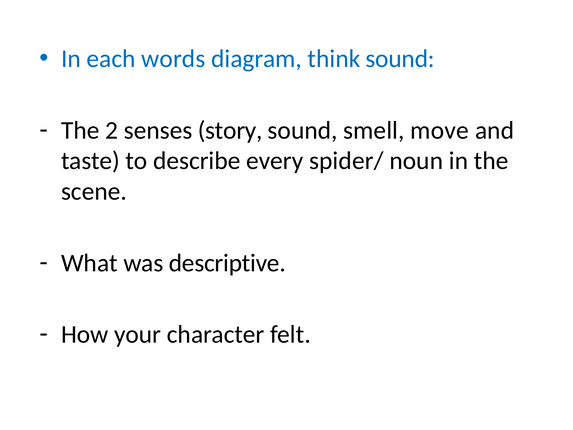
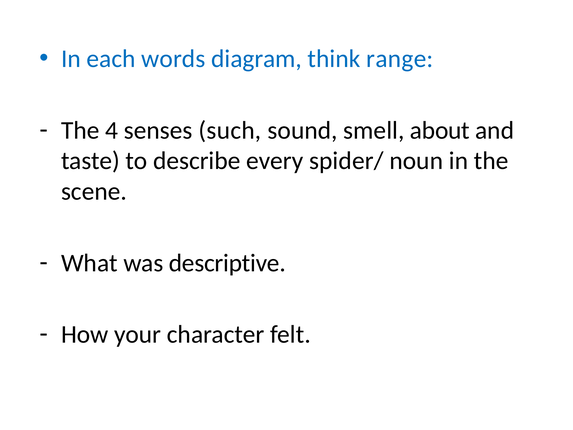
think sound: sound -> range (400, 59)
2: 2 -> 4 (112, 130)
story: story -> such (230, 130)
move: move -> about (440, 130)
